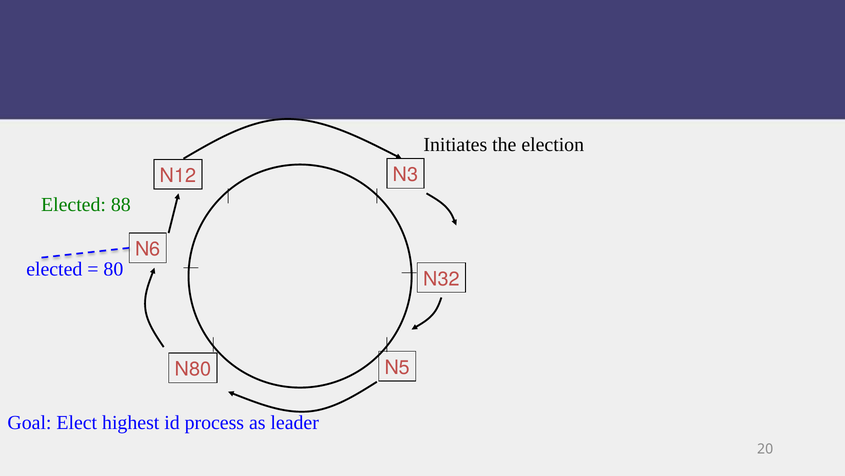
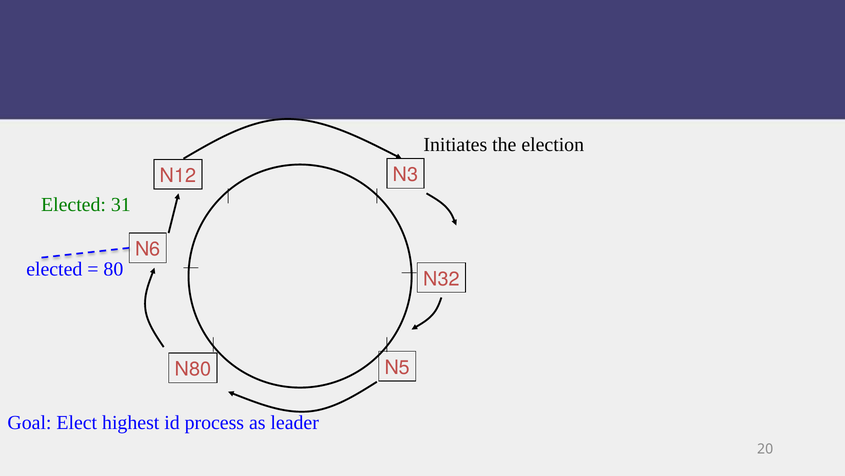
88: 88 -> 31 (121, 205)
